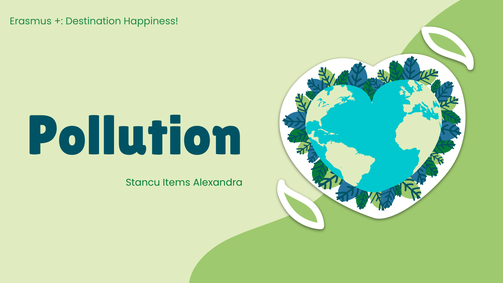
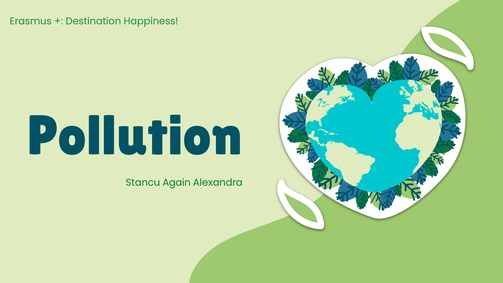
Items: Items -> Again (177, 182)
